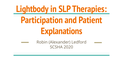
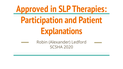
Lightbody: Lightbody -> Approved (32, 9)
